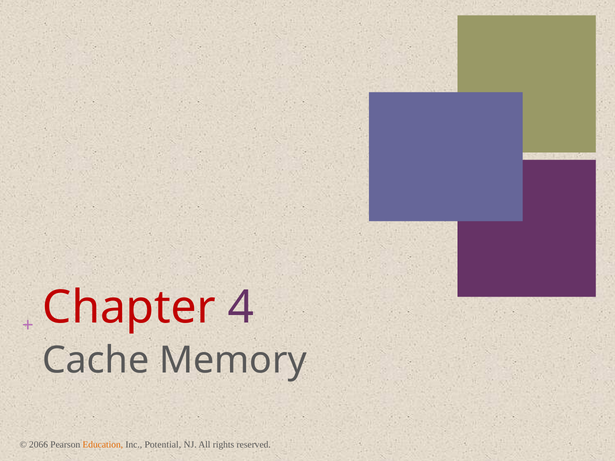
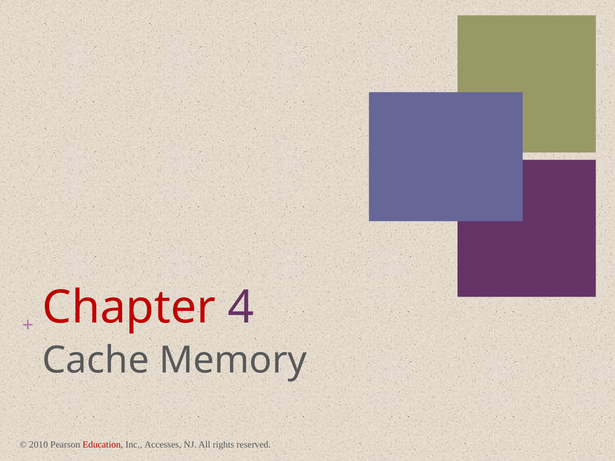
2066: 2066 -> 2010 (39, 445)
Education colour: orange -> red (103, 445)
Potential: Potential -> Accesses (163, 445)
